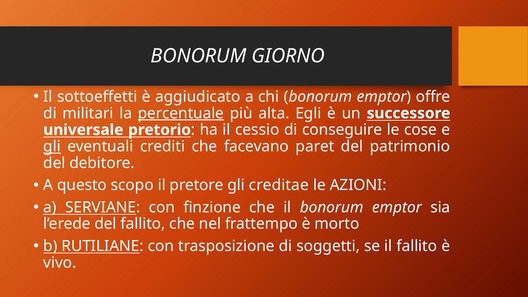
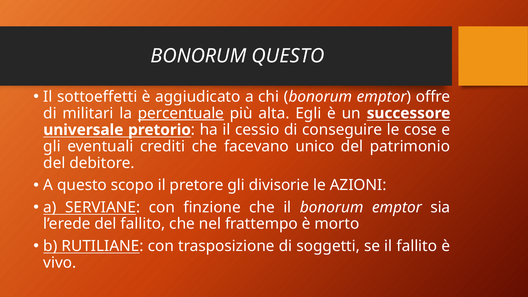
BONORUM GIORNO: GIORNO -> QUESTO (288, 56)
gli underline: present -> none (52, 146)
paret: paret -> unico (315, 146)
creditae: creditae -> divisorie (279, 185)
